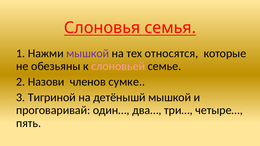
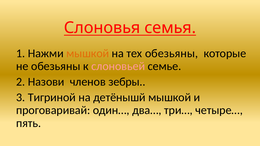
мышкой colour: purple -> orange (88, 53)
тех относятся: относятся -> обезьяны (172, 53)
сумке: сумке -> зебры (127, 82)
